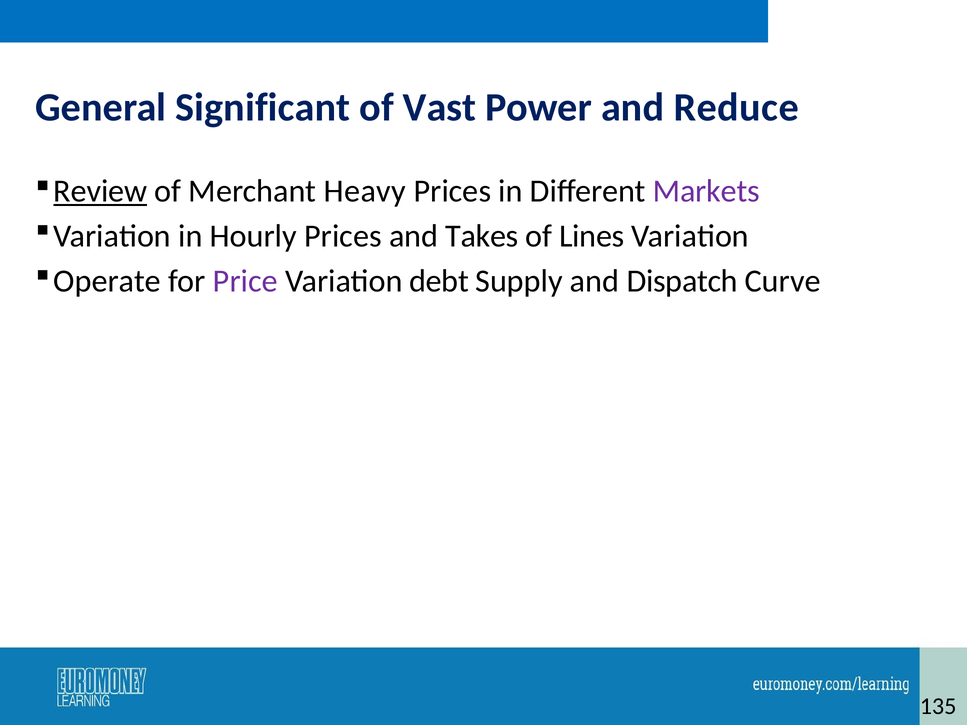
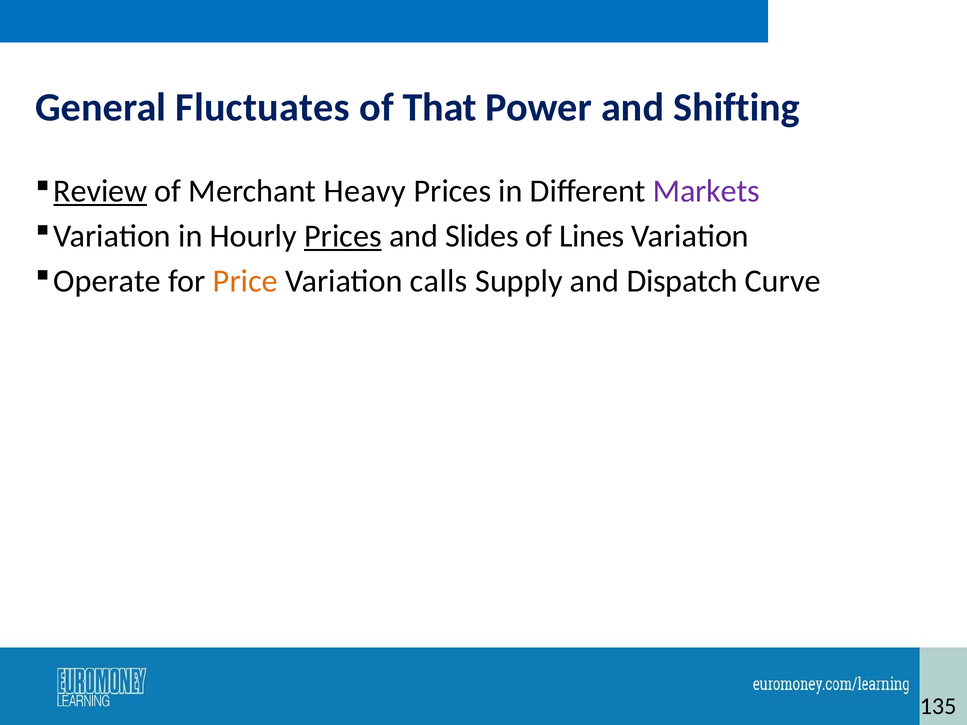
Significant: Significant -> Fluctuates (263, 108)
Vast: Vast -> That (440, 108)
Reduce: Reduce -> Shifting (737, 108)
Prices underline: none -> present (343, 236)
Takes: Takes -> Slides (482, 236)
Price colour: purple -> orange (245, 281)
debt: debt -> calls (439, 281)
